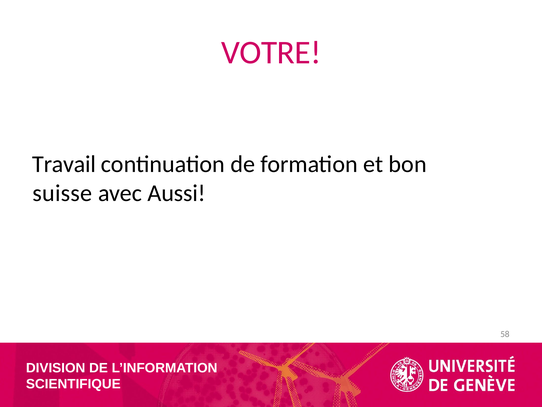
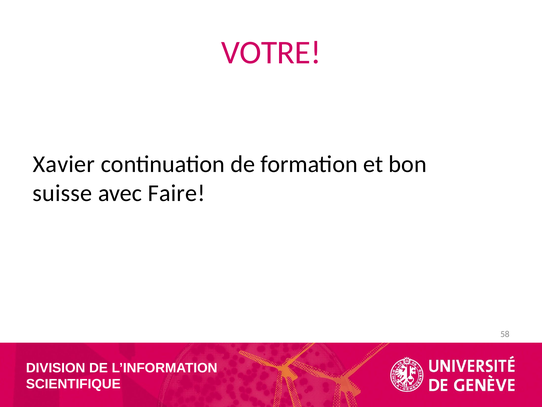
Travail: Travail -> Xavier (64, 164)
Aussi: Aussi -> Faire (176, 193)
